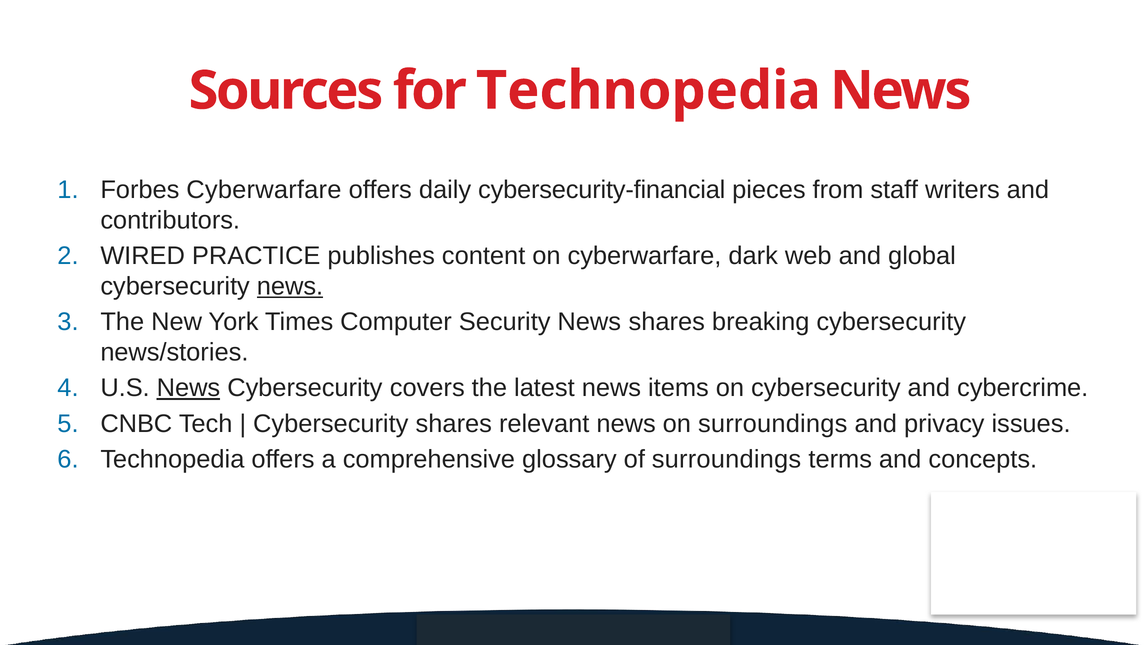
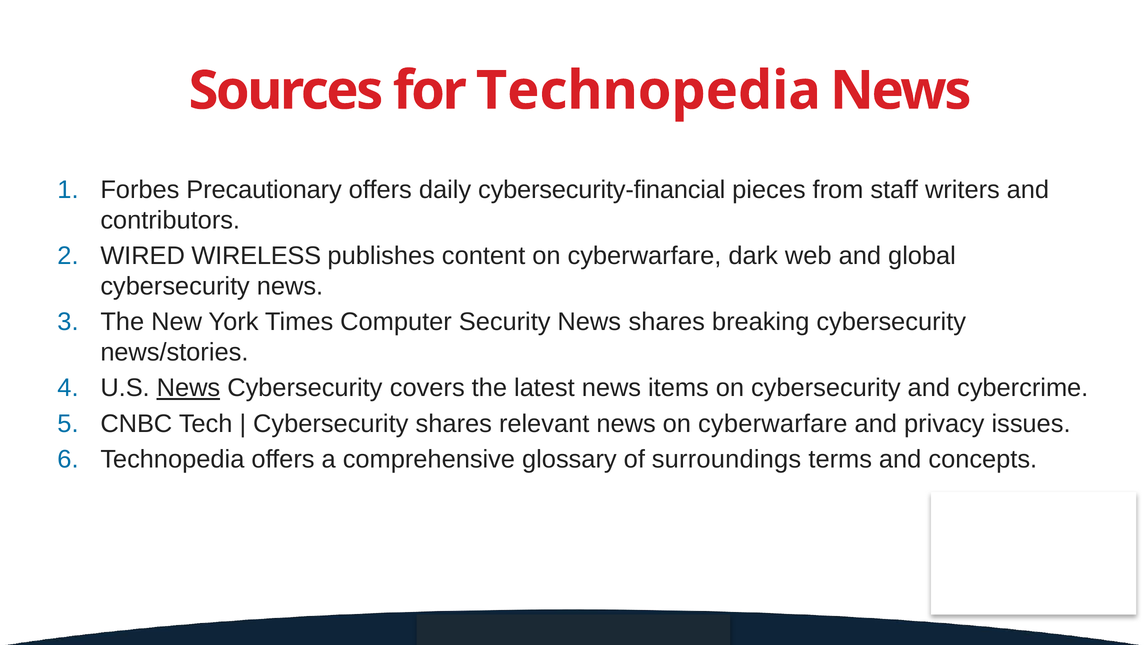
Forbes Cyberwarfare: Cyberwarfare -> Precautionary (264, 190)
PRACTICE: PRACTICE -> WIRELESS (256, 256)
news underline: present -> none (290, 286)
news on surroundings: surroundings -> cyberwarfare (773, 424)
